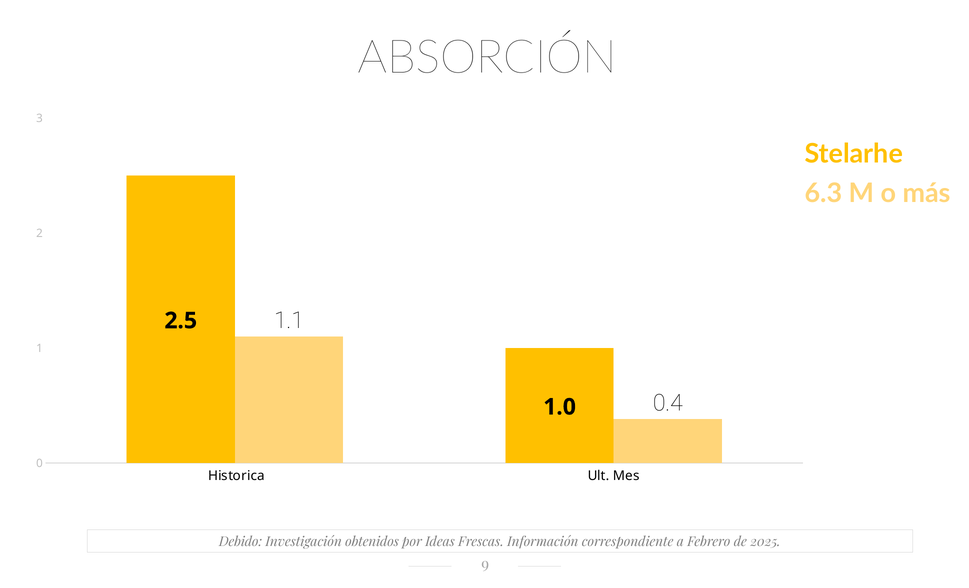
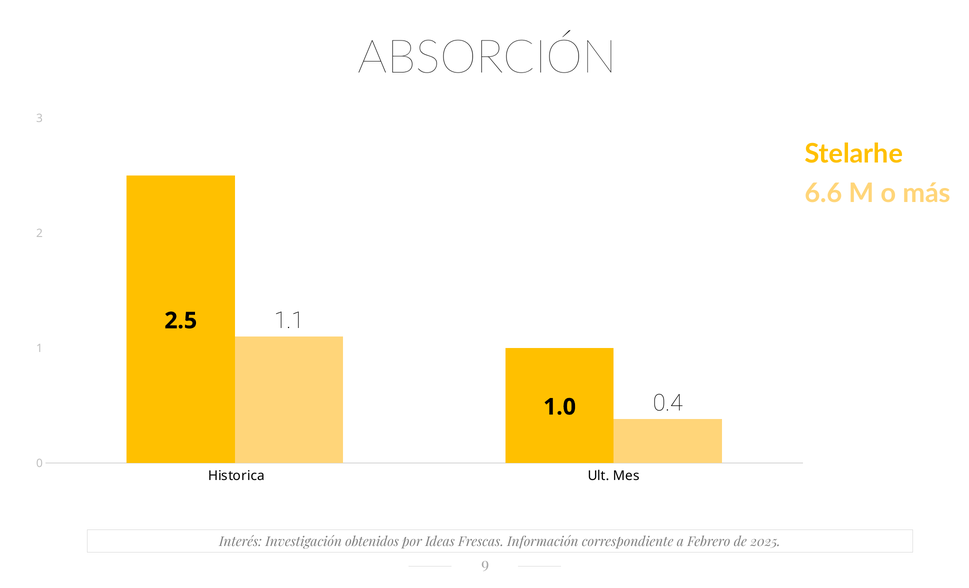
6.3: 6.3 -> 6.6 (824, 194)
Debido: Debido -> Interés (241, 542)
